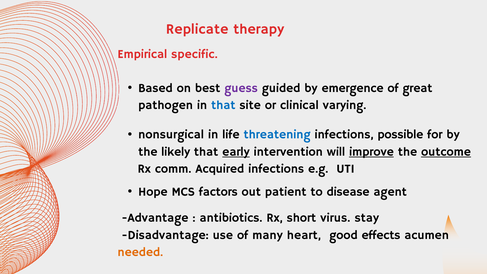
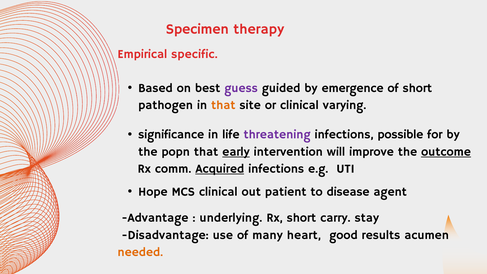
Replicate: Replicate -> Specimen (197, 29)
of great: great -> short (417, 88)
that colour: blue -> orange (223, 105)
nonsurgical: nonsurgical -> significance (171, 135)
threatening colour: blue -> purple (277, 135)
likely: likely -> popn (176, 152)
improve underline: present -> none (371, 152)
Acquired underline: none -> present (220, 169)
MCS factors: factors -> clinical (218, 192)
antibiotics: antibiotics -> underlying (231, 218)
virus: virus -> carry (335, 218)
effects: effects -> results (381, 235)
